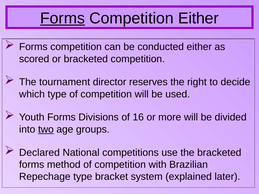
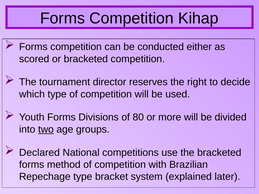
Forms underline: present -> none (63, 18)
Competition Either: Either -> Kihap (198, 18)
16: 16 -> 80 (138, 117)
